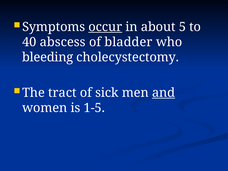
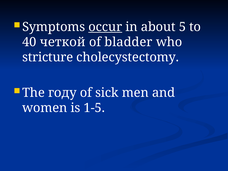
abscess: abscess -> четкой (63, 42)
bleeding: bleeding -> stricture (48, 57)
tract: tract -> году (62, 93)
and underline: present -> none (164, 93)
